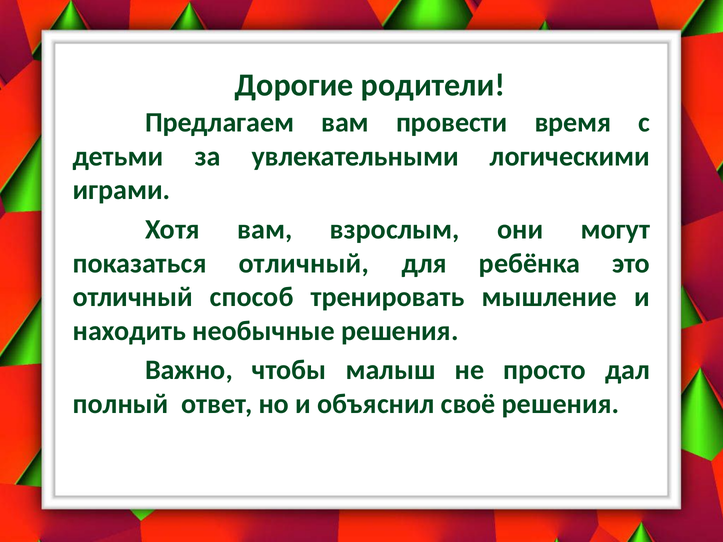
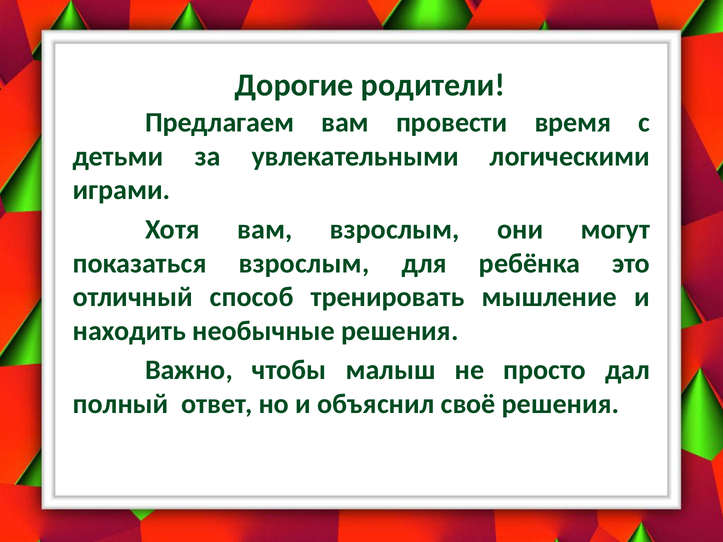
показаться отличный: отличный -> взрослым (304, 263)
